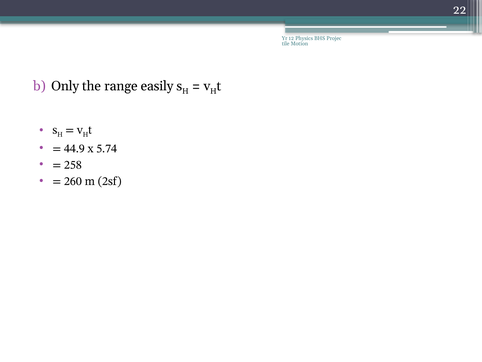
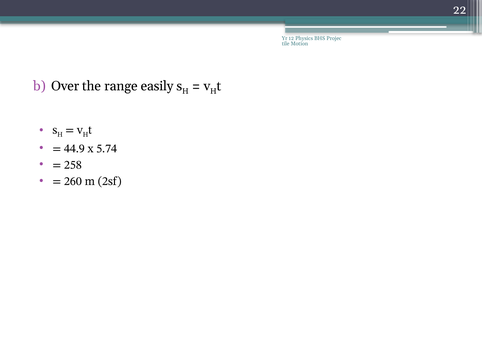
Only: Only -> Over (65, 86)
